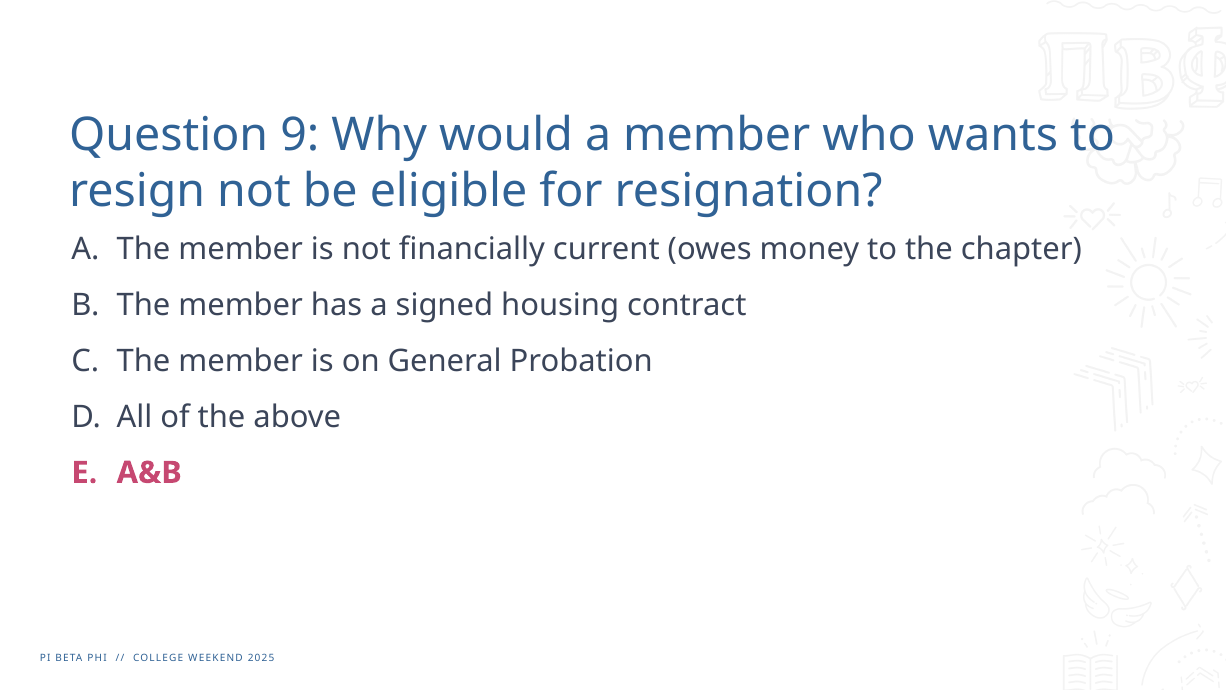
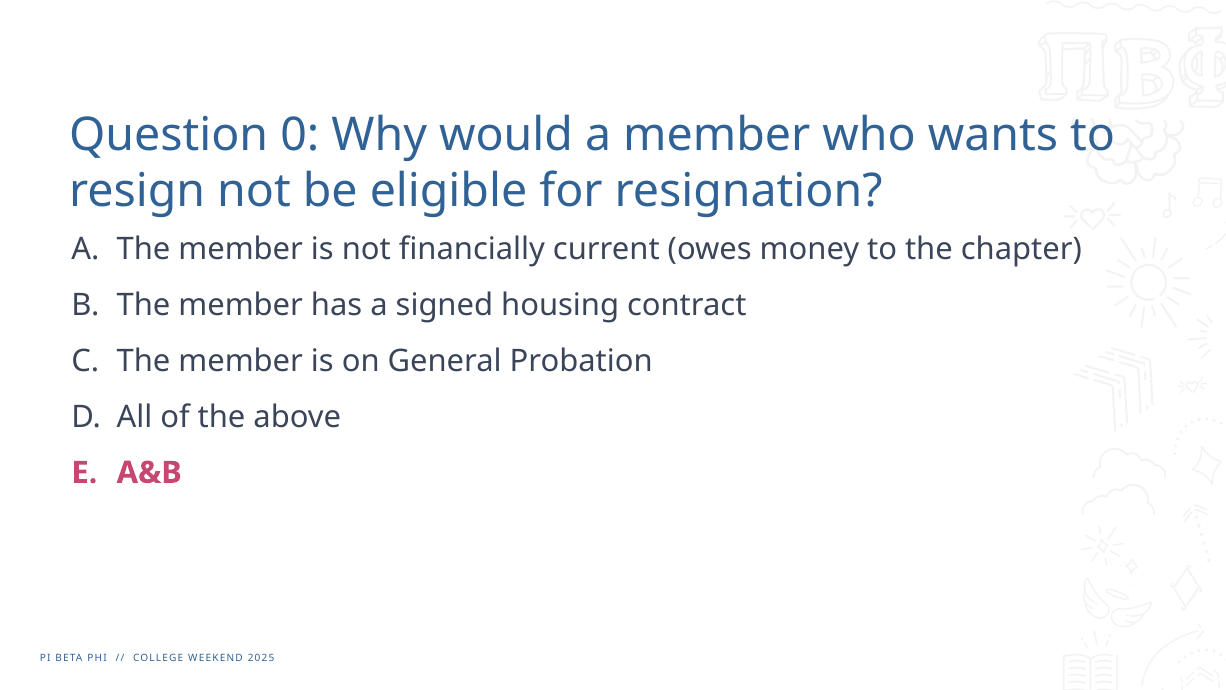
9: 9 -> 0 (300, 135)
